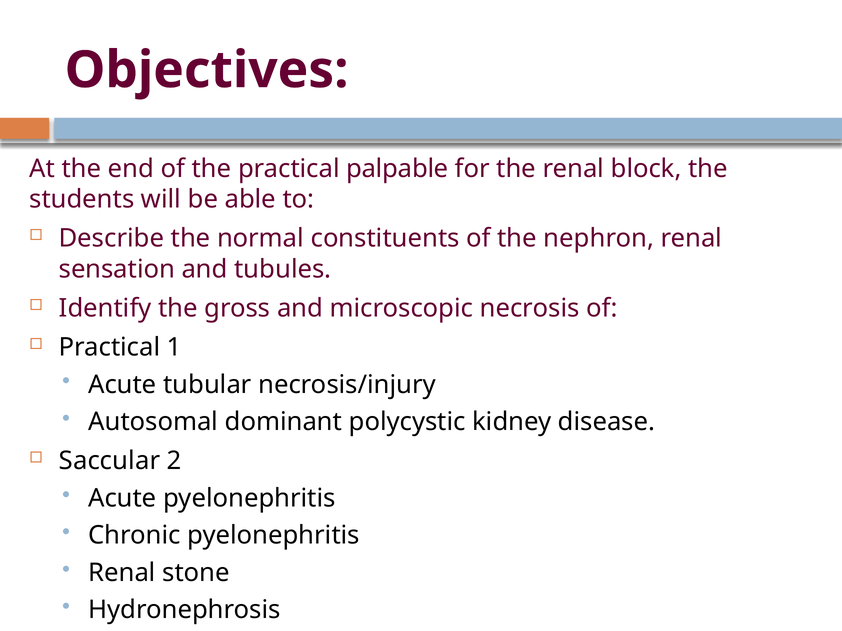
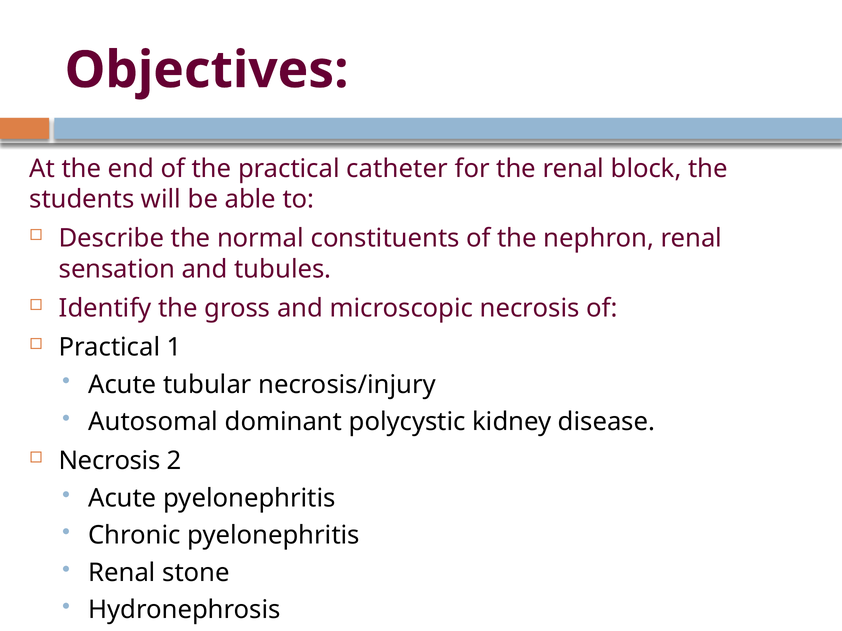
palpable: palpable -> catheter (397, 169)
Saccular: Saccular -> Necrosis (110, 461)
